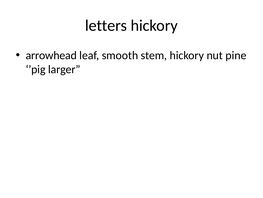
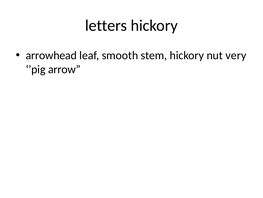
pine: pine -> very (236, 55)
larger: larger -> arrow (64, 69)
